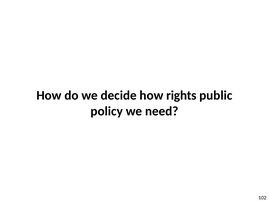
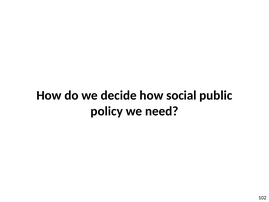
rights: rights -> social (181, 95)
